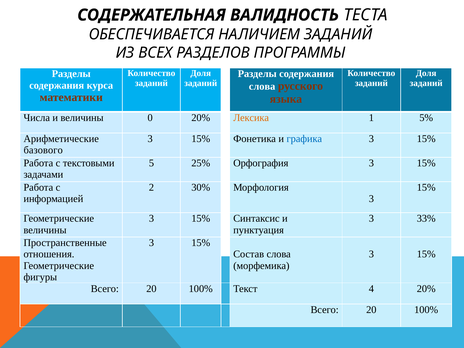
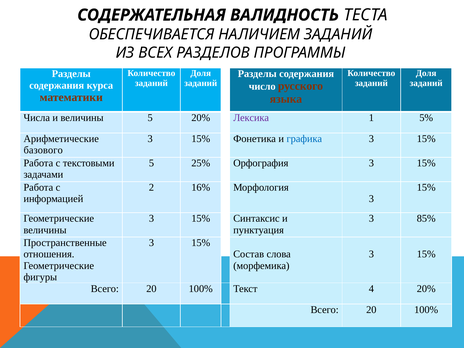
слова: слова -> число (262, 86)
величины 0: 0 -> 5 (150, 118)
Лексика colour: orange -> purple (251, 118)
30%: 30% -> 16% (201, 187)
33%: 33% -> 85% (426, 218)
